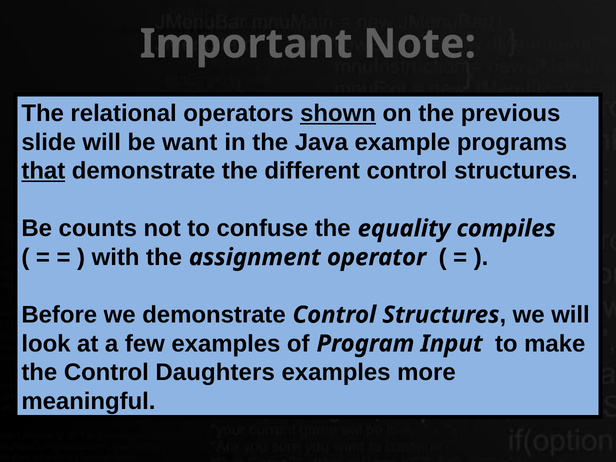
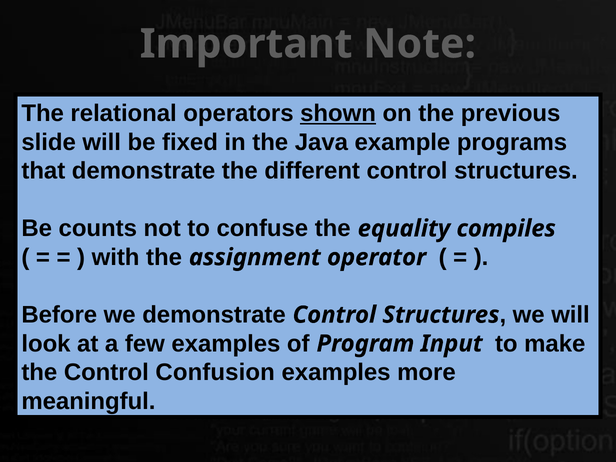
want: want -> fixed (190, 142)
that underline: present -> none (43, 171)
Daughters: Daughters -> Confusion (215, 372)
